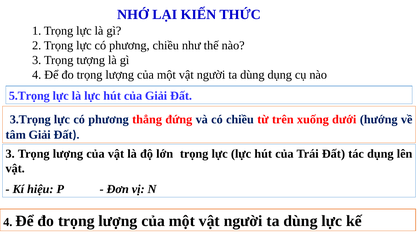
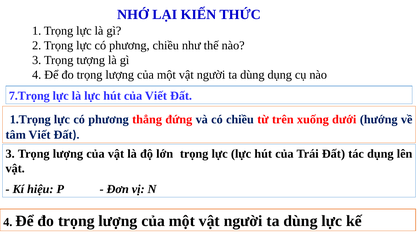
5.Trọng: 5.Trọng -> 7.Trọng (29, 96)
của Giải: Giải -> Viết (156, 96)
3.Trọng: 3.Trọng -> 1.Trọng (30, 119)
tâm Giải: Giải -> Viết (40, 135)
